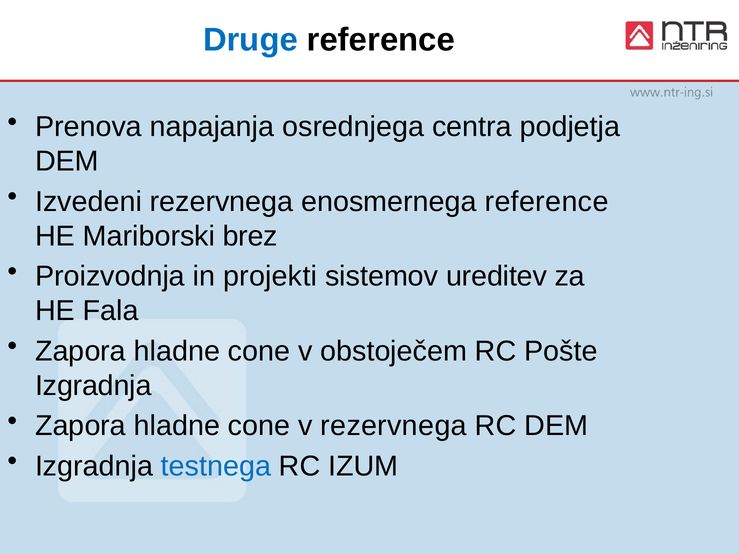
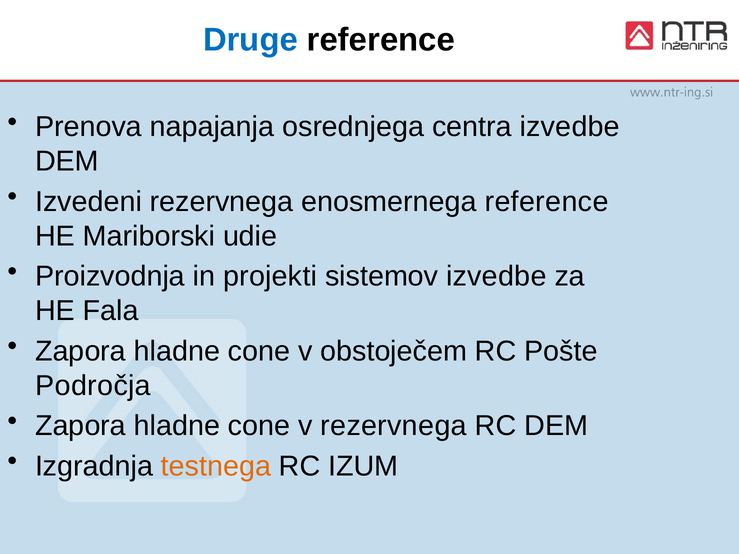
centra podjetja: podjetja -> izvedbe (570, 127)
brez: brez -> udie (250, 236)
sistemov ureditev: ureditev -> izvedbe (496, 276)
Izgradnja: Izgradnja -> Področja (93, 386)
testnega colour: blue -> orange (216, 466)
